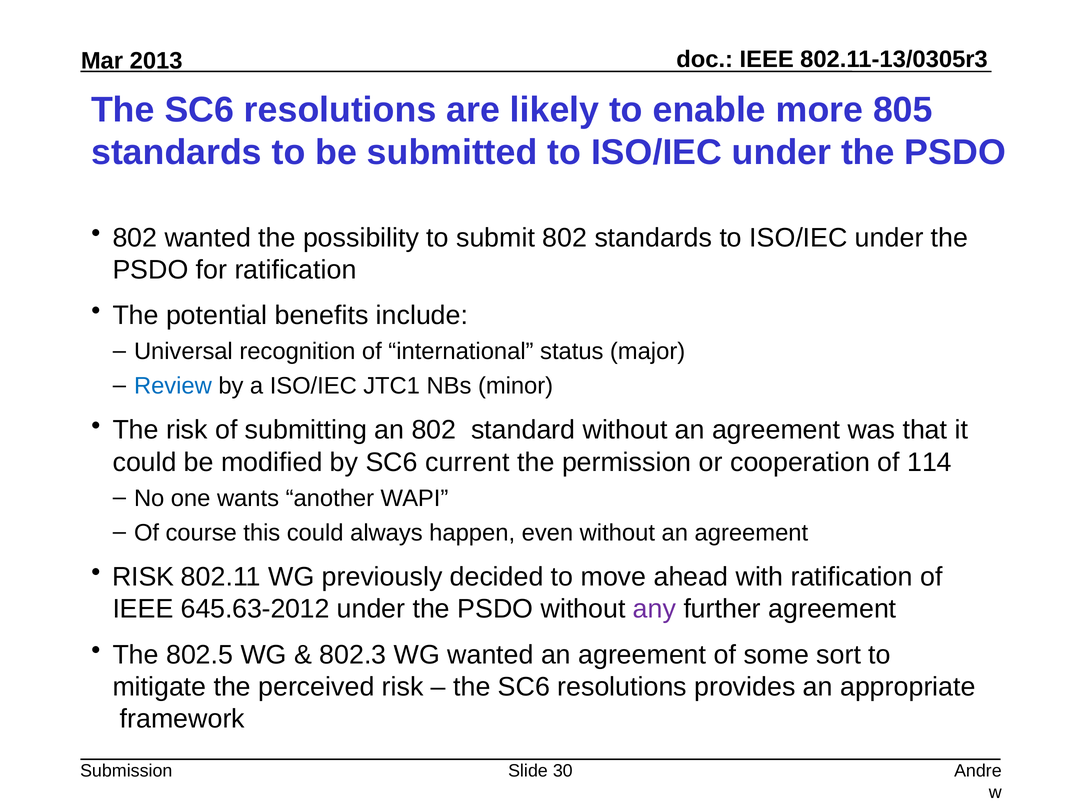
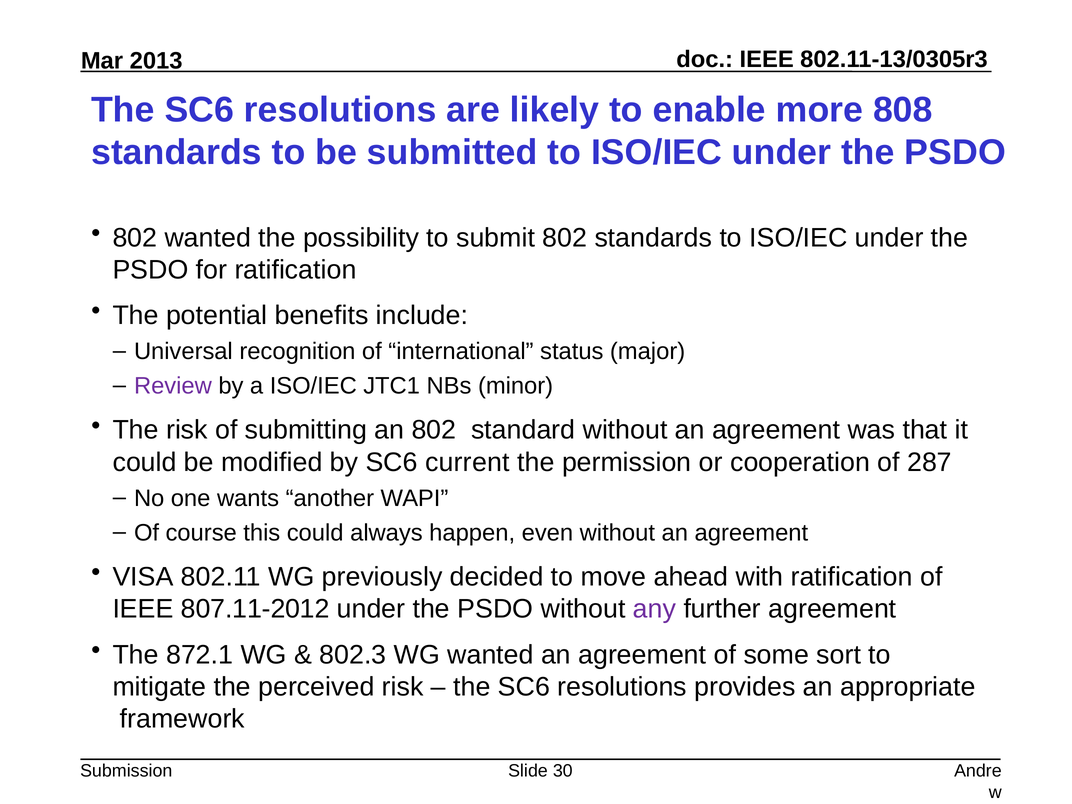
805: 805 -> 808 (903, 110)
Review colour: blue -> purple (173, 386)
114: 114 -> 287 (930, 462)
RISK: RISK -> VISA (143, 577)
645.63-2012: 645.63-2012 -> 807.11-2012 (255, 609)
802.5: 802.5 -> 872.1 (200, 655)
